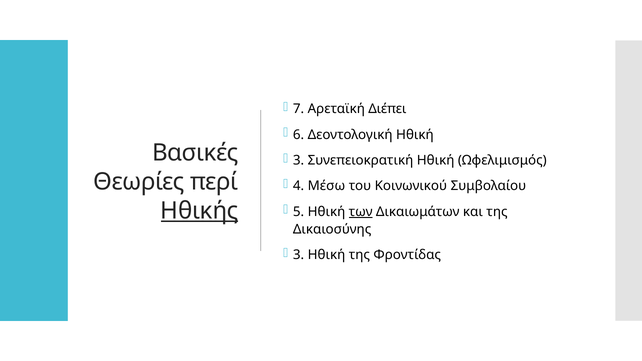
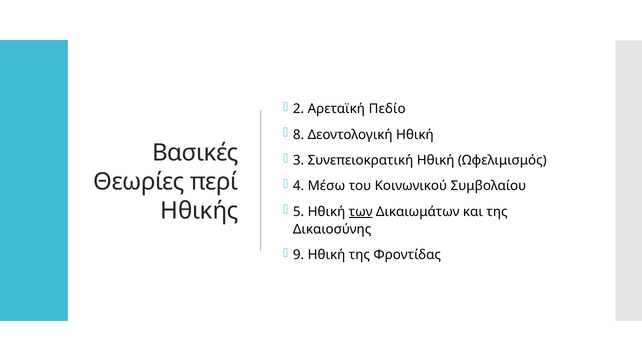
7: 7 -> 2 (299, 109)
Διέπει: Διέπει -> Πεδίο (387, 109)
6: 6 -> 8 (299, 135)
Ηθικής underline: present -> none (200, 211)
3: 3 -> 9 (299, 255)
